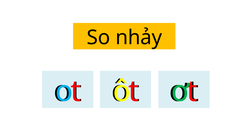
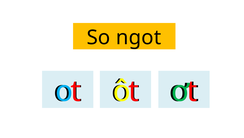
nhảy: nhảy -> ngot (139, 37)
